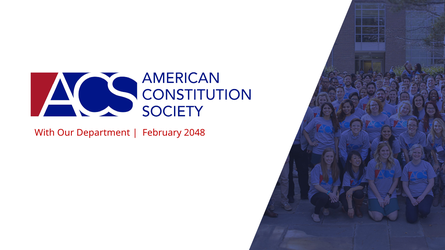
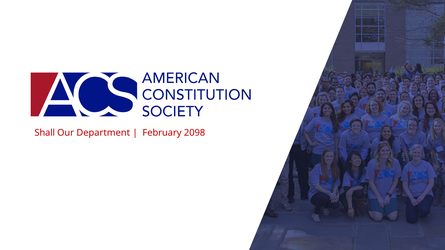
With: With -> Shall (45, 133)
2048: 2048 -> 2098 (195, 133)
